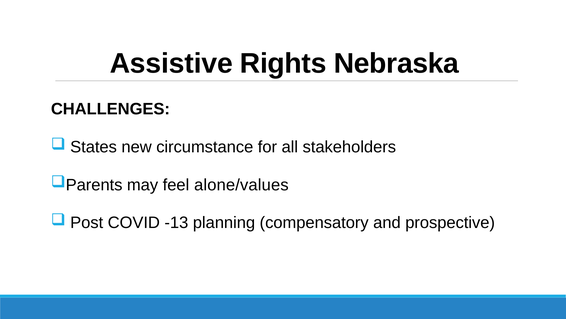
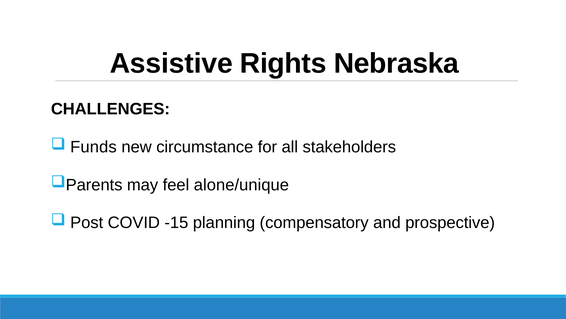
States: States -> Funds (93, 147)
alone/values: alone/values -> alone/unique (241, 185)
-13: -13 -> -15 (176, 222)
